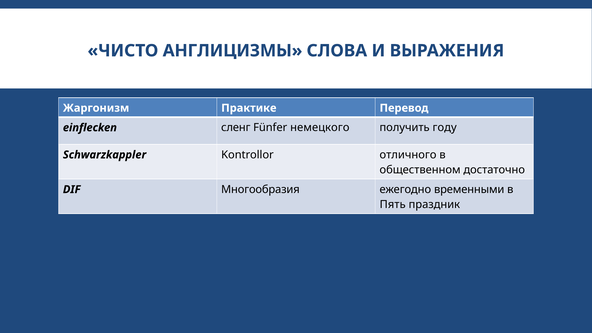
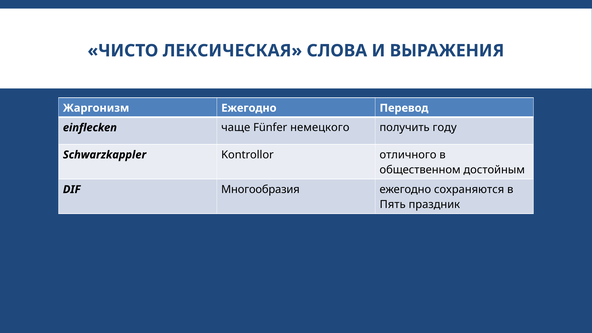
АНГЛИЦИЗМЫ: АНГЛИЦИЗМЫ -> ЛЕКСИЧЕСКАЯ (232, 51)
Жаргонизм Практике: Практике -> Ежегодно (249, 108)
сленг: сленг -> чаще (236, 128)
достаточно: достаточно -> достойным (494, 170)
временными: временными -> сохраняются (469, 189)
